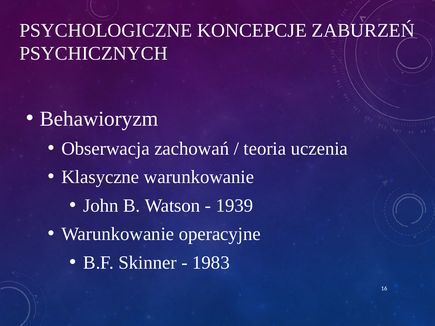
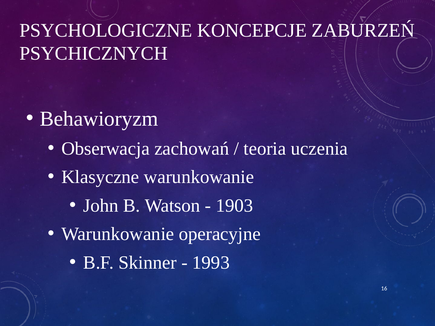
1939: 1939 -> 1903 (235, 206)
1983: 1983 -> 1993 (211, 263)
